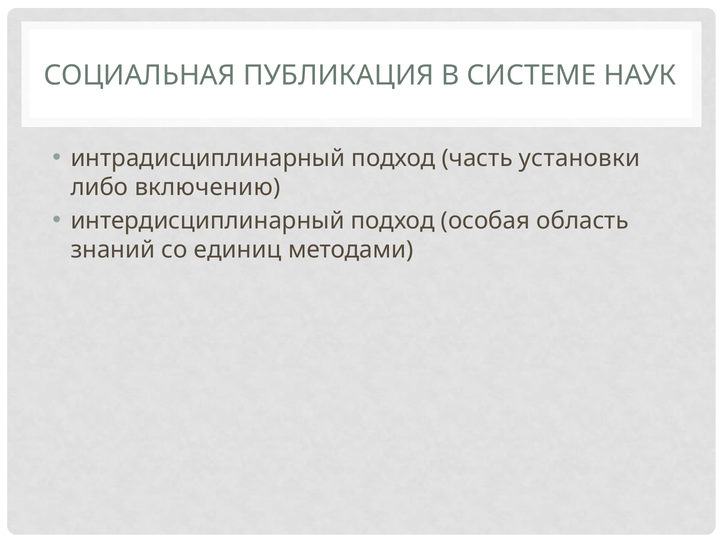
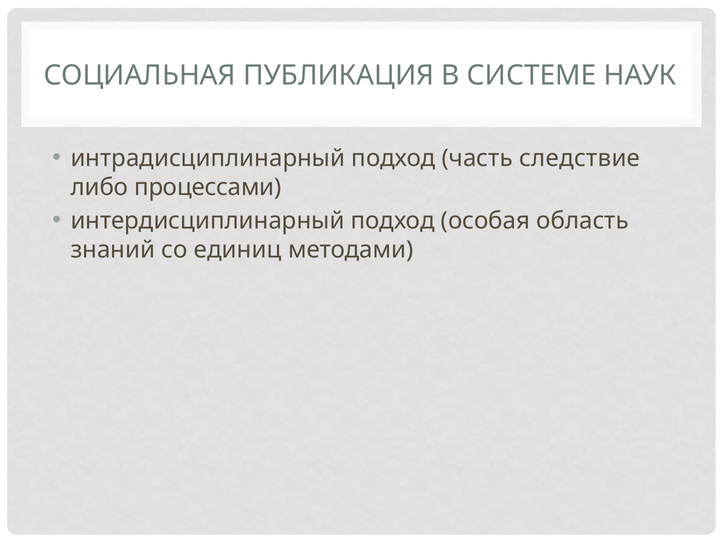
установки: установки -> следствие (580, 158)
включению: включению -> процессами (208, 187)
